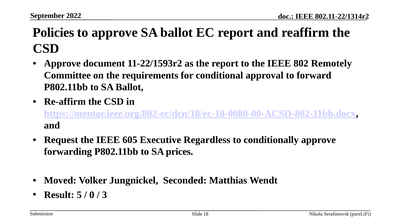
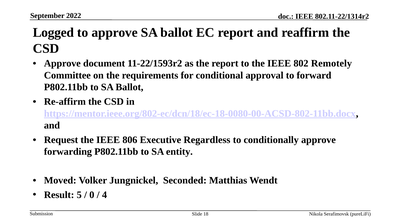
Policies: Policies -> Logged (53, 33)
605: 605 -> 806 (130, 140)
prices: prices -> entity (179, 152)
3: 3 -> 4 (105, 195)
